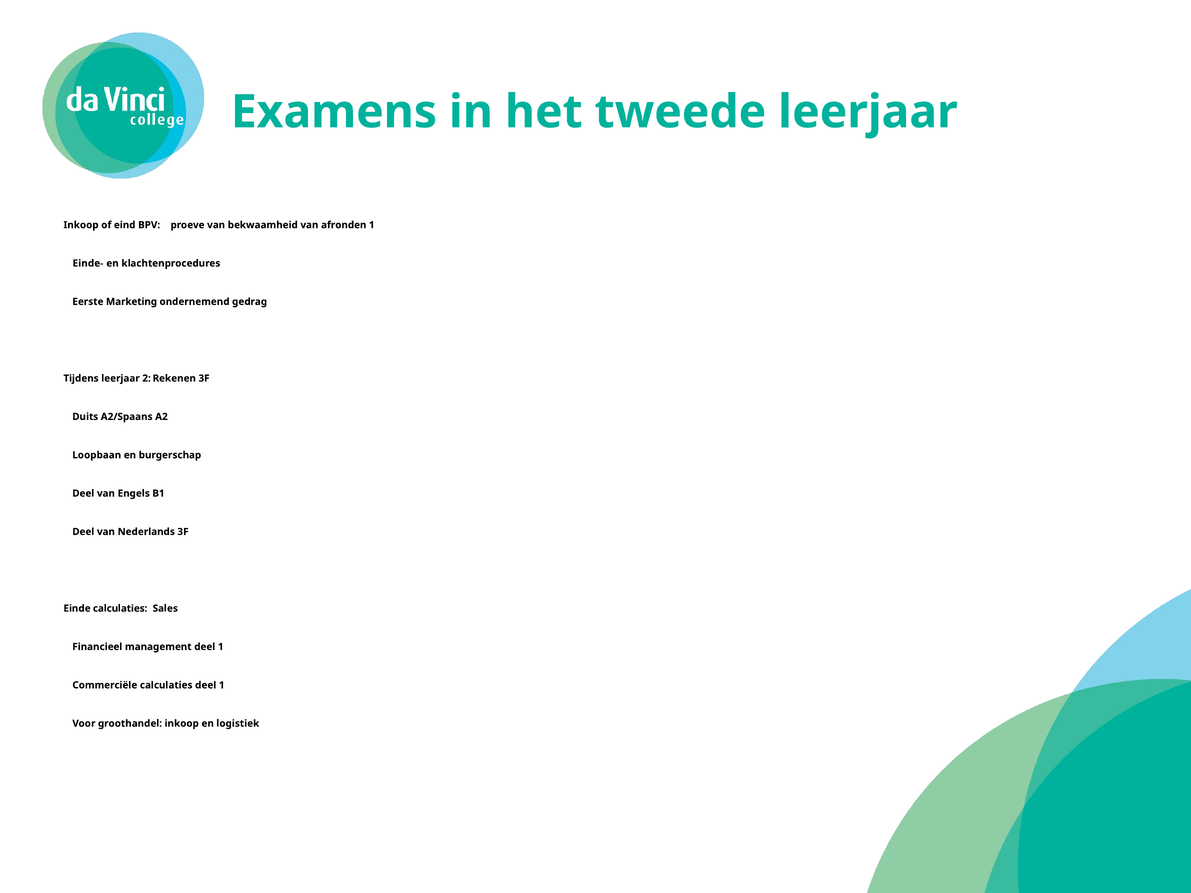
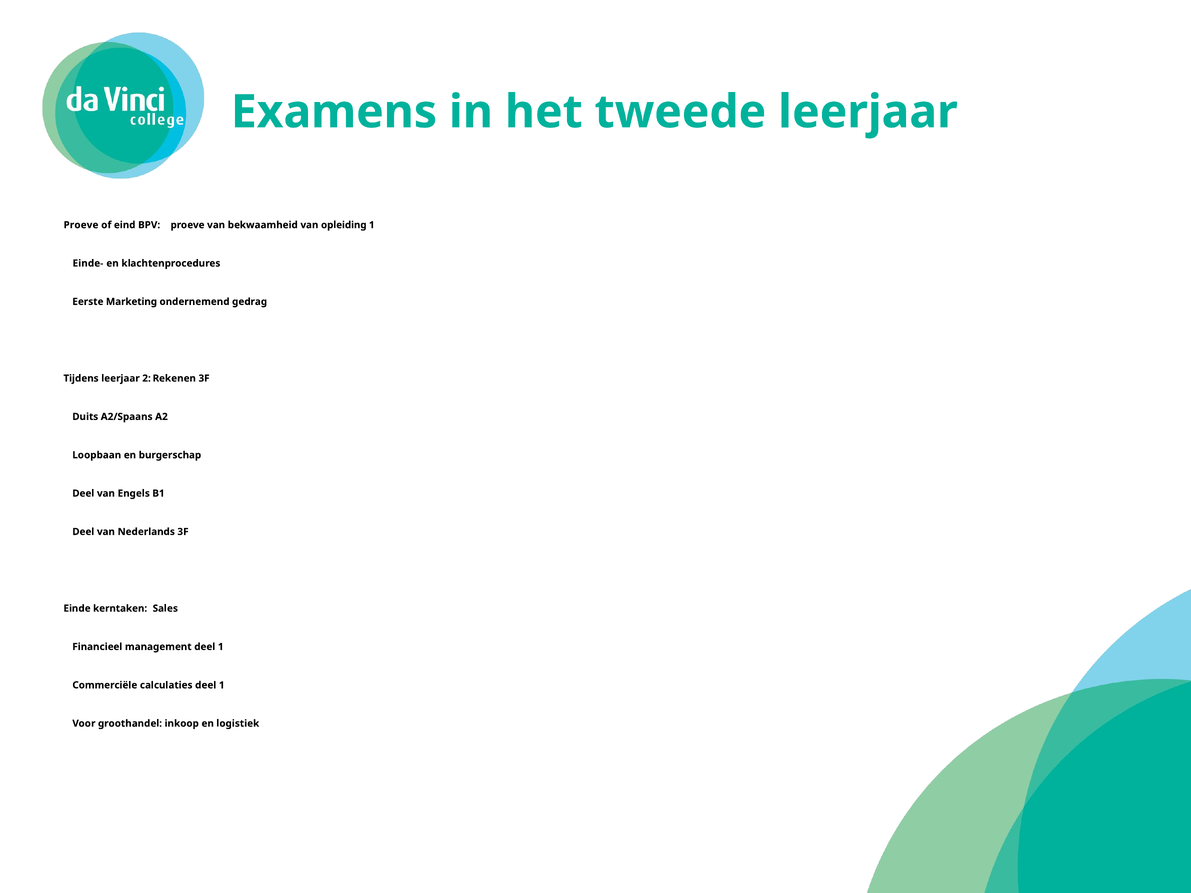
Inkoop: Inkoop -> Proeve (81, 225)
afronden: afronden -> opleiding (344, 225)
Einde calculaties: calculaties -> kerntaken (120, 609)
